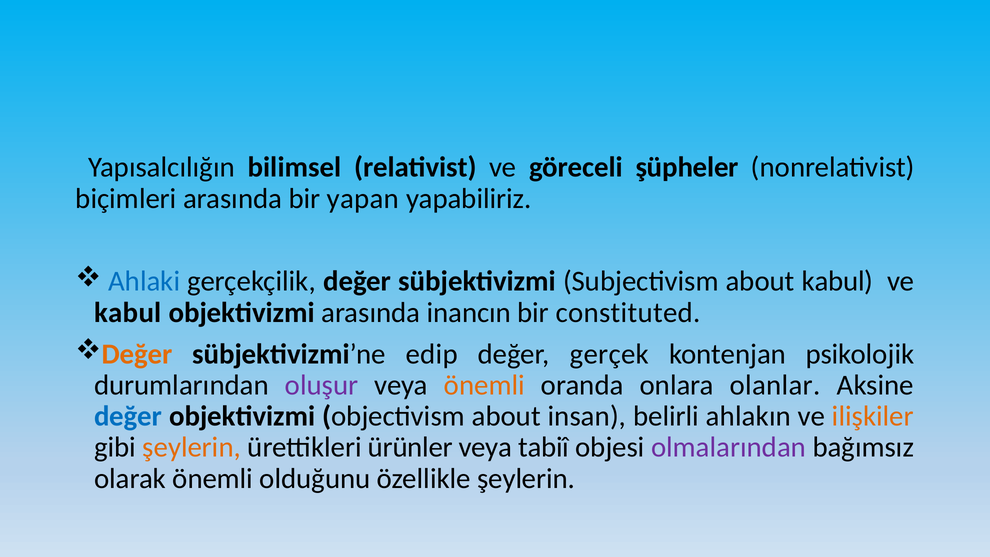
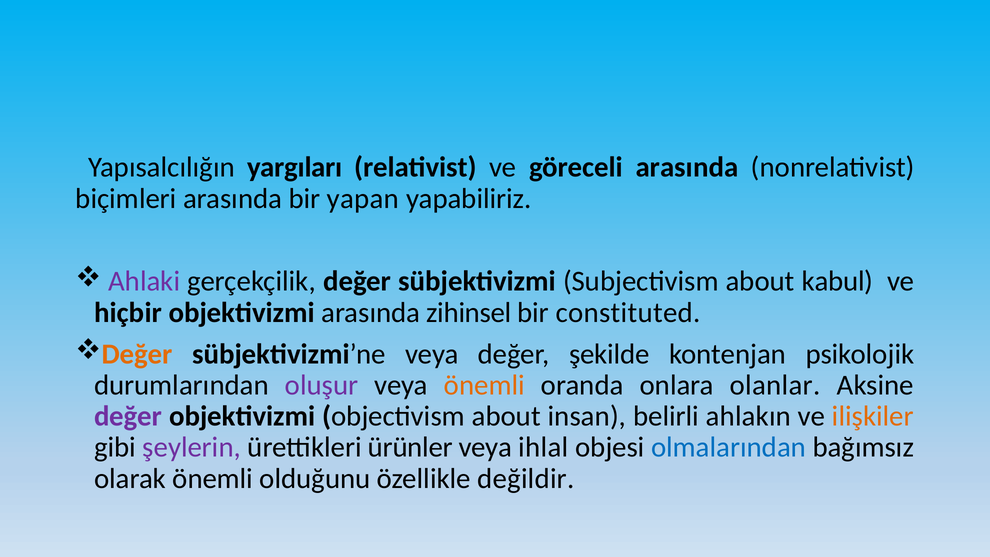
bilimsel: bilimsel -> yargıları (295, 167)
göreceli şüpheler: şüpheler -> arasında (687, 167)
Ahlaki colour: blue -> purple (144, 281)
kabul: kabul -> hiçbir (128, 312)
inancın: inancın -> zihinsel (469, 312)
sübjektivizmi’ne edip: edip -> veya (432, 354)
gerçek: gerçek -> şekilde (609, 354)
değer colour: blue -> purple (128, 416)
şeylerin colour: orange -> purple (192, 447)
tabiî: tabiî -> ihlal (543, 447)
olmalarından colour: purple -> blue (729, 447)
özellikle şeylerin: şeylerin -> değildir (526, 478)
